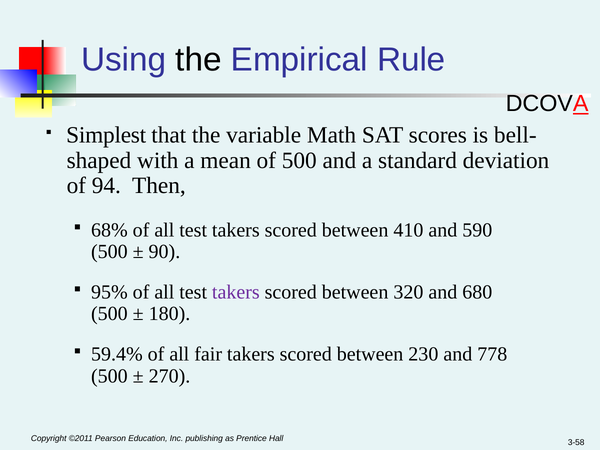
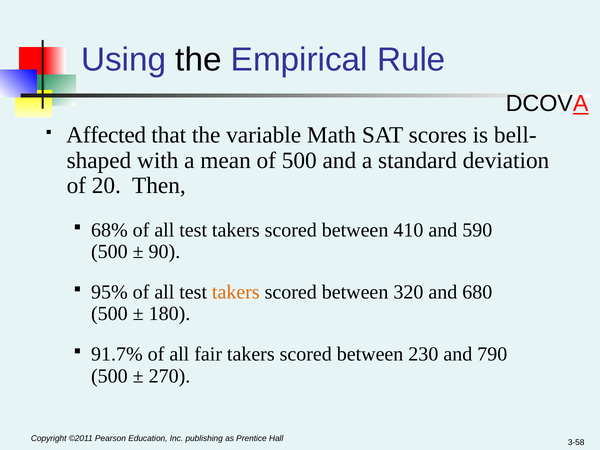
Simplest: Simplest -> Affected (106, 135)
94: 94 -> 20 (106, 186)
takers colour: purple -> orange (236, 292)
59.4%: 59.4% -> 91.7% (117, 354)
778: 778 -> 790 (492, 354)
